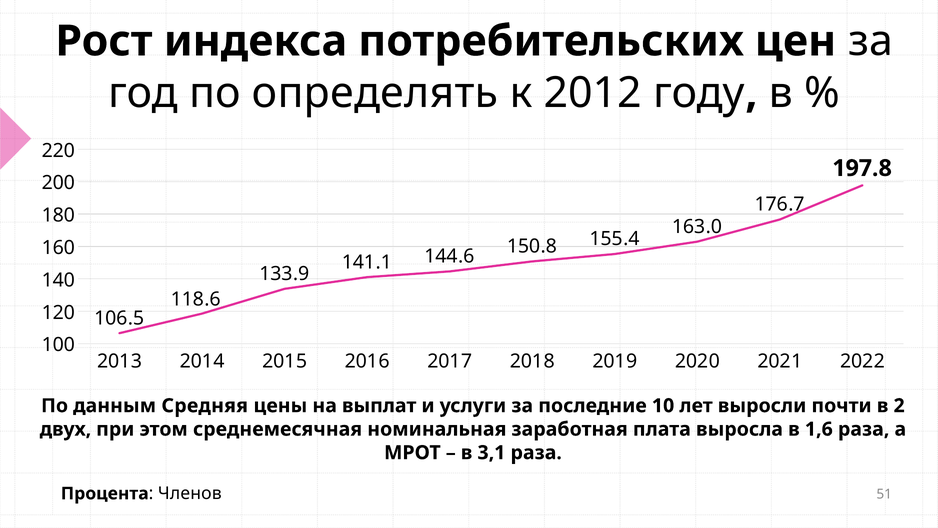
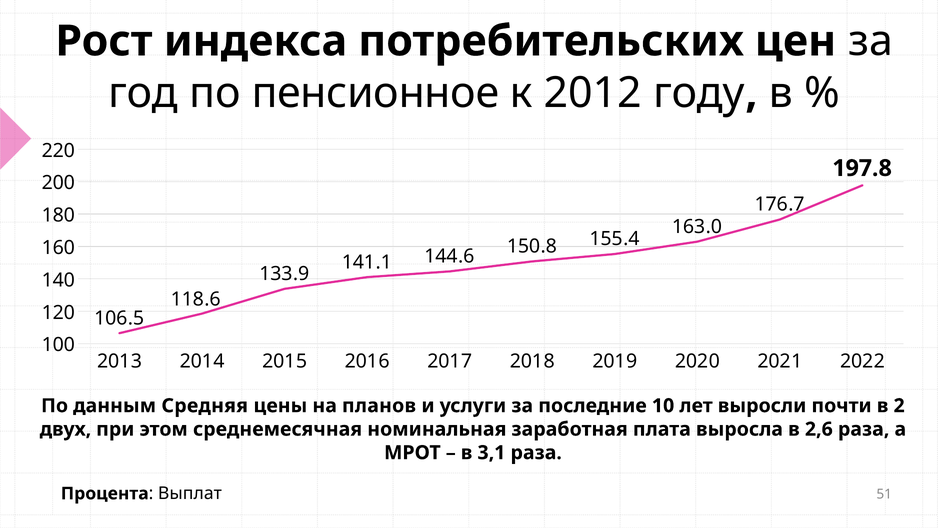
определять: определять -> пенсионное (375, 93)
выплат: выплат -> планов (379, 405)
1,6: 1,6 -> 2,6 (819, 429)
Членов: Членов -> Выплат (190, 493)
